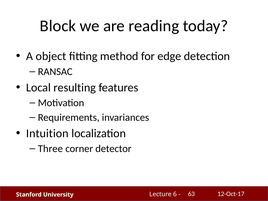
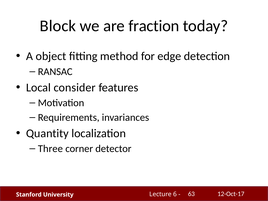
reading: reading -> fraction (154, 26)
resulting: resulting -> consider (75, 87)
Intuition: Intuition -> Quantity (47, 133)
